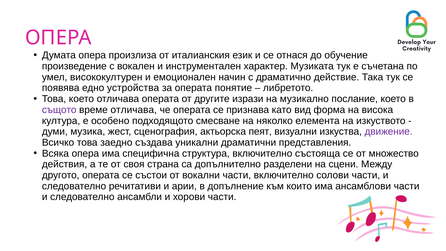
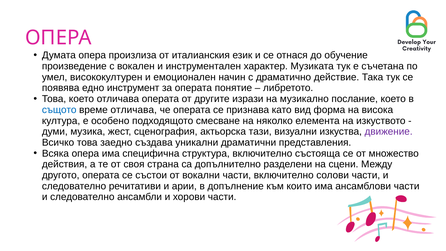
устройства: устройства -> инструмент (133, 88)
същото colour: purple -> blue (59, 110)
пеят: пеят -> тази (260, 132)
